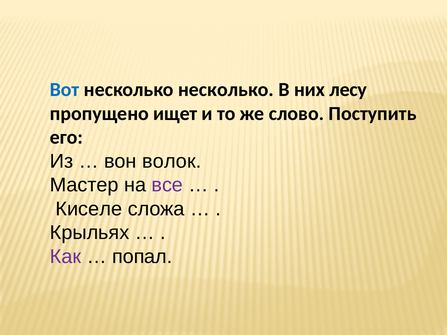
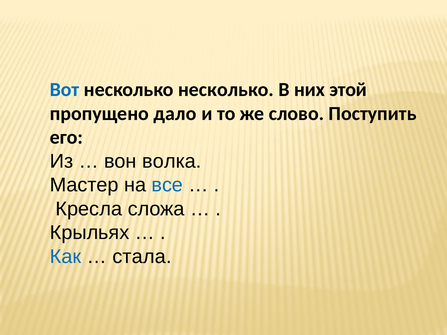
лесу: лесу -> этой (348, 90)
ищет: ищет -> дало (175, 114)
волок: волок -> волка (172, 161)
все colour: purple -> blue (167, 185)
Киселе: Киселе -> Кресла (89, 209)
Как colour: purple -> blue (66, 257)
попал: попал -> стала (142, 257)
